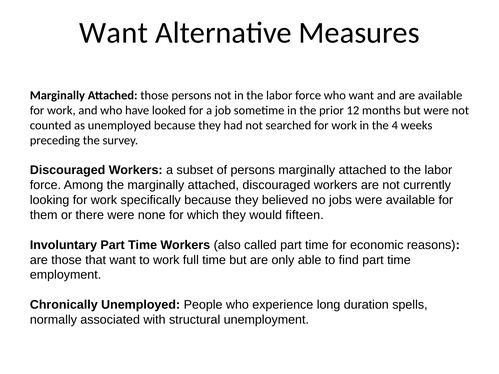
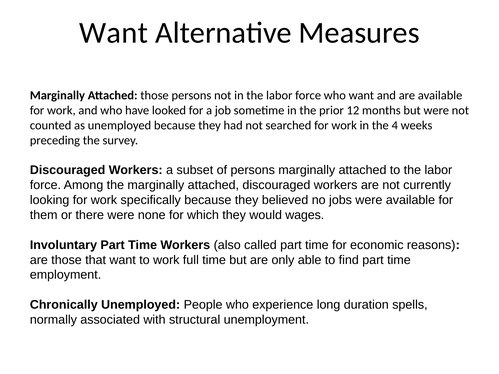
fifteen: fifteen -> wages (305, 215)
